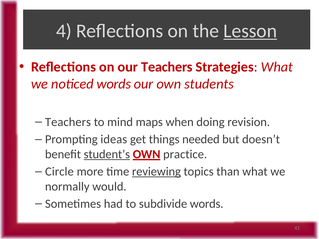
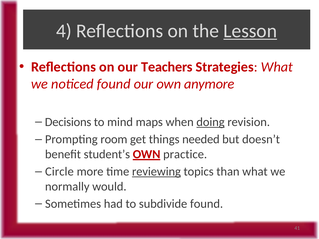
noticed words: words -> found (114, 84)
students: students -> anymore (209, 84)
Teachers: Teachers -> Decisions (68, 122)
doing underline: none -> present (211, 122)
ideas: ideas -> room (114, 139)
student’s underline: present -> none (107, 154)
subdivide words: words -> found (207, 204)
